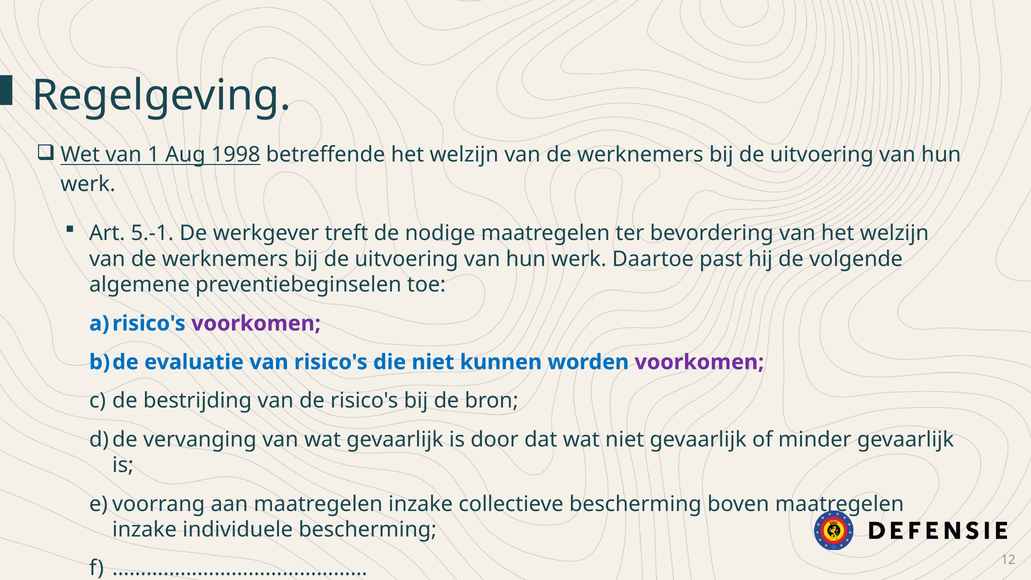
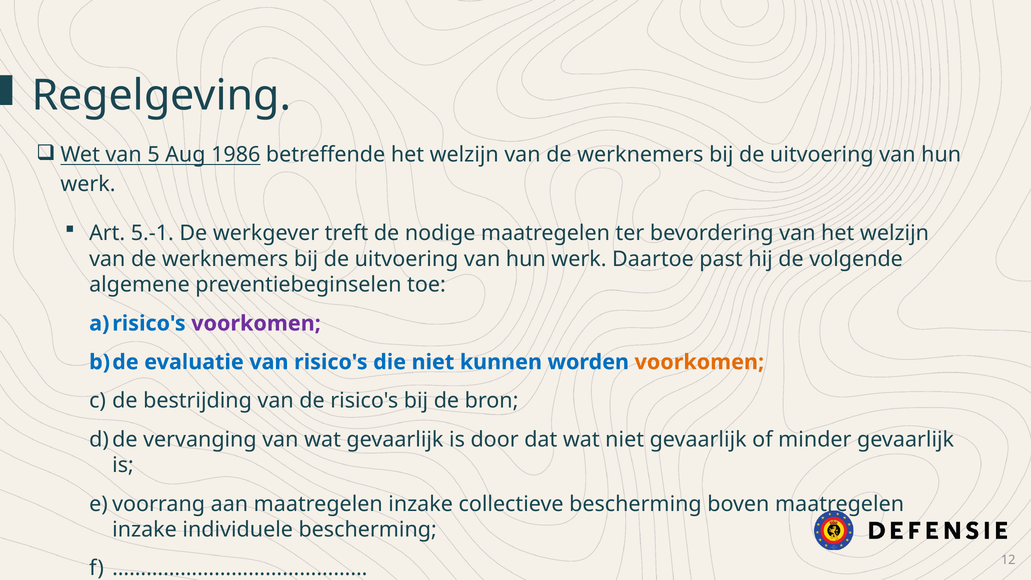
1: 1 -> 5 (154, 155)
1998: 1998 -> 1986 (236, 155)
voorkomen colour: purple -> orange (699, 362)
